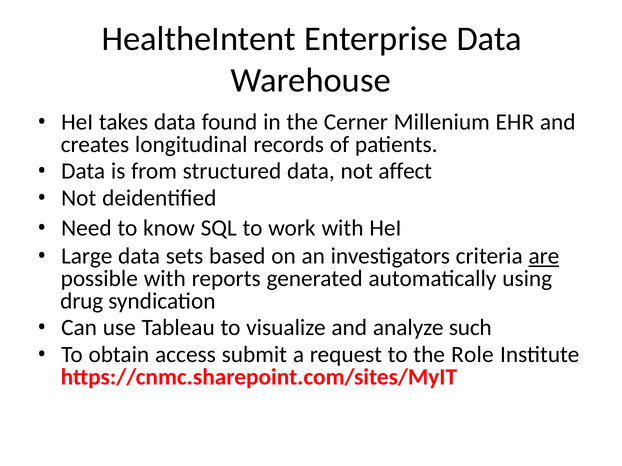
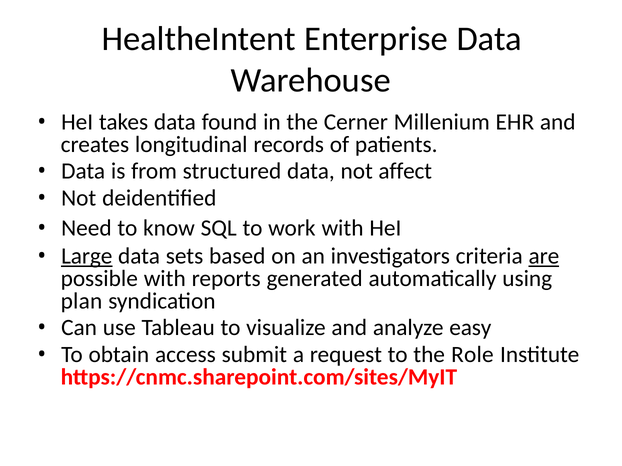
Large underline: none -> present (87, 256)
drug: drug -> plan (81, 301)
such: such -> easy (470, 328)
